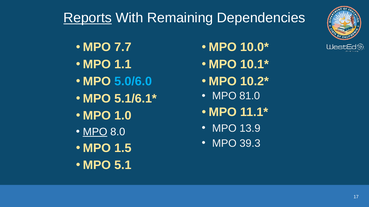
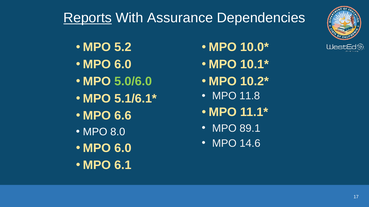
Remaining: Remaining -> Assurance (180, 18)
7.7: 7.7 -> 5.2 (123, 47)
1.1: 1.1 -> 6.0 (123, 64)
5.0/6.0 colour: light blue -> light green (133, 82)
81.0: 81.0 -> 11.8 (250, 96)
1.0: 1.0 -> 6.6 (123, 116)
13.9: 13.9 -> 89.1 (250, 129)
MPO underline: present -> none (95, 132)
39.3: 39.3 -> 14.6 (250, 144)
1.5: 1.5 -> 6.0 (123, 148)
5.1: 5.1 -> 6.1 (123, 166)
